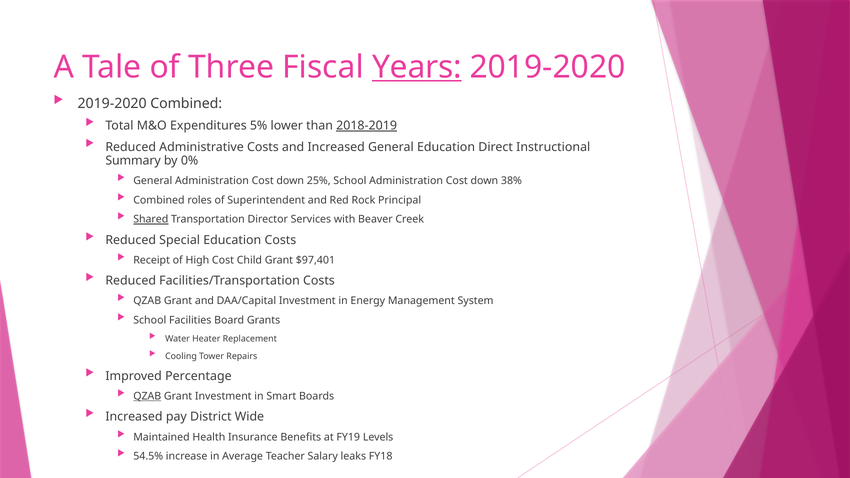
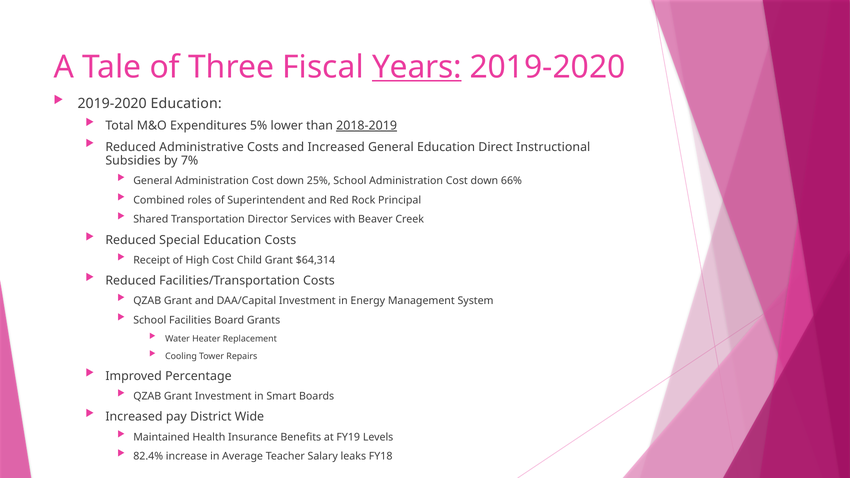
2019-2020 Combined: Combined -> Education (186, 104)
Summary: Summary -> Subsidies (133, 160)
0%: 0% -> 7% (190, 160)
38%: 38% -> 66% (511, 181)
Shared underline: present -> none (151, 219)
$97,401: $97,401 -> $64,314 (315, 260)
QZAB underline: present -> none (147, 396)
54.5%: 54.5% -> 82.4% (148, 457)
